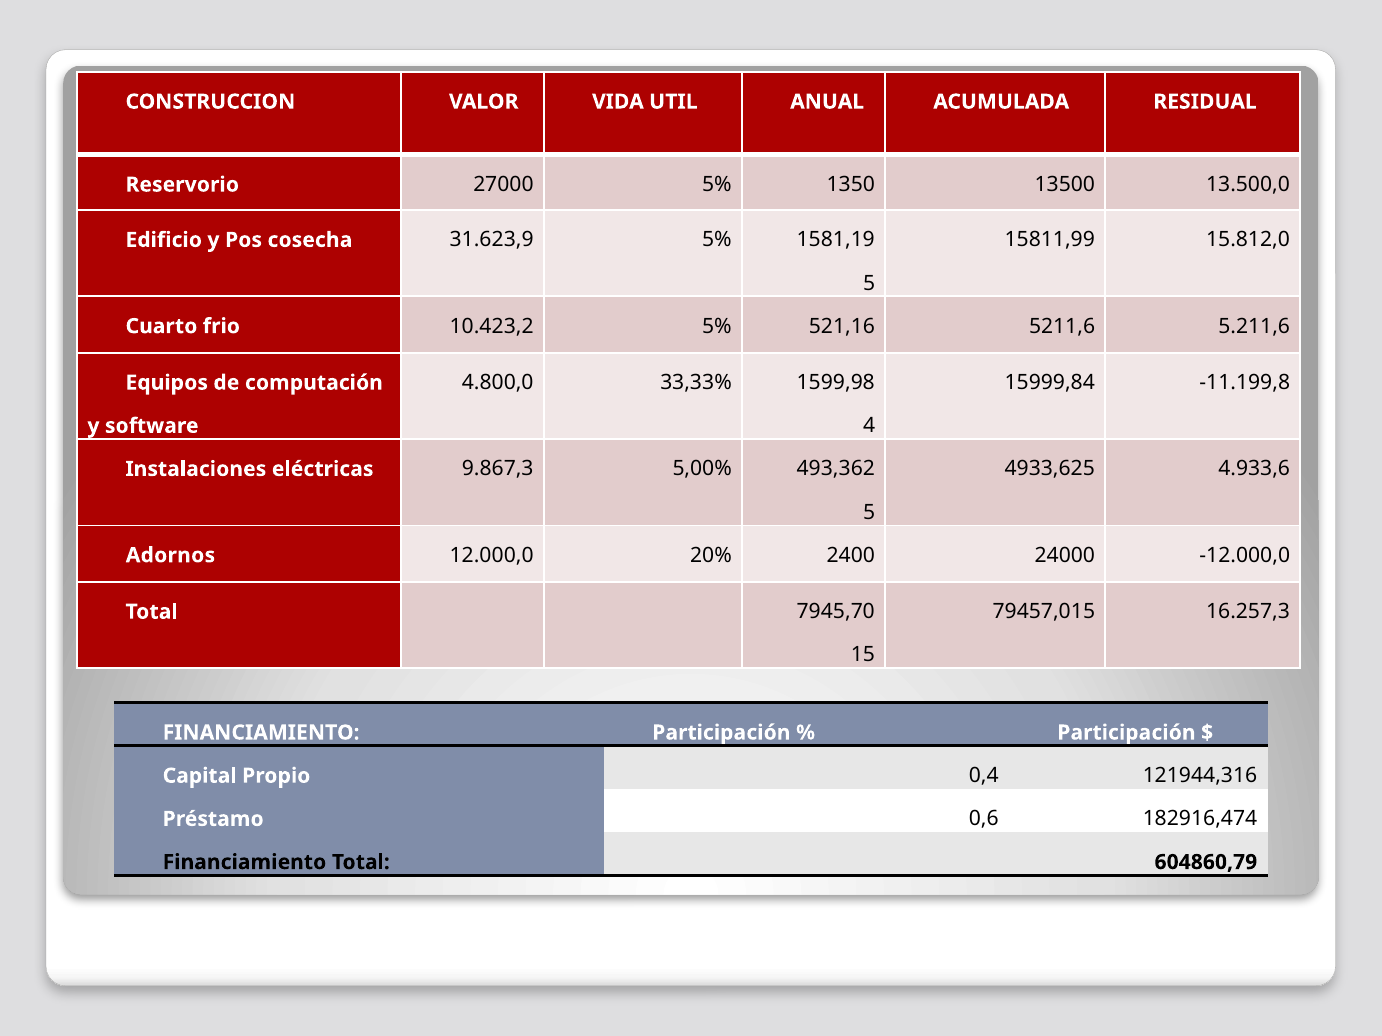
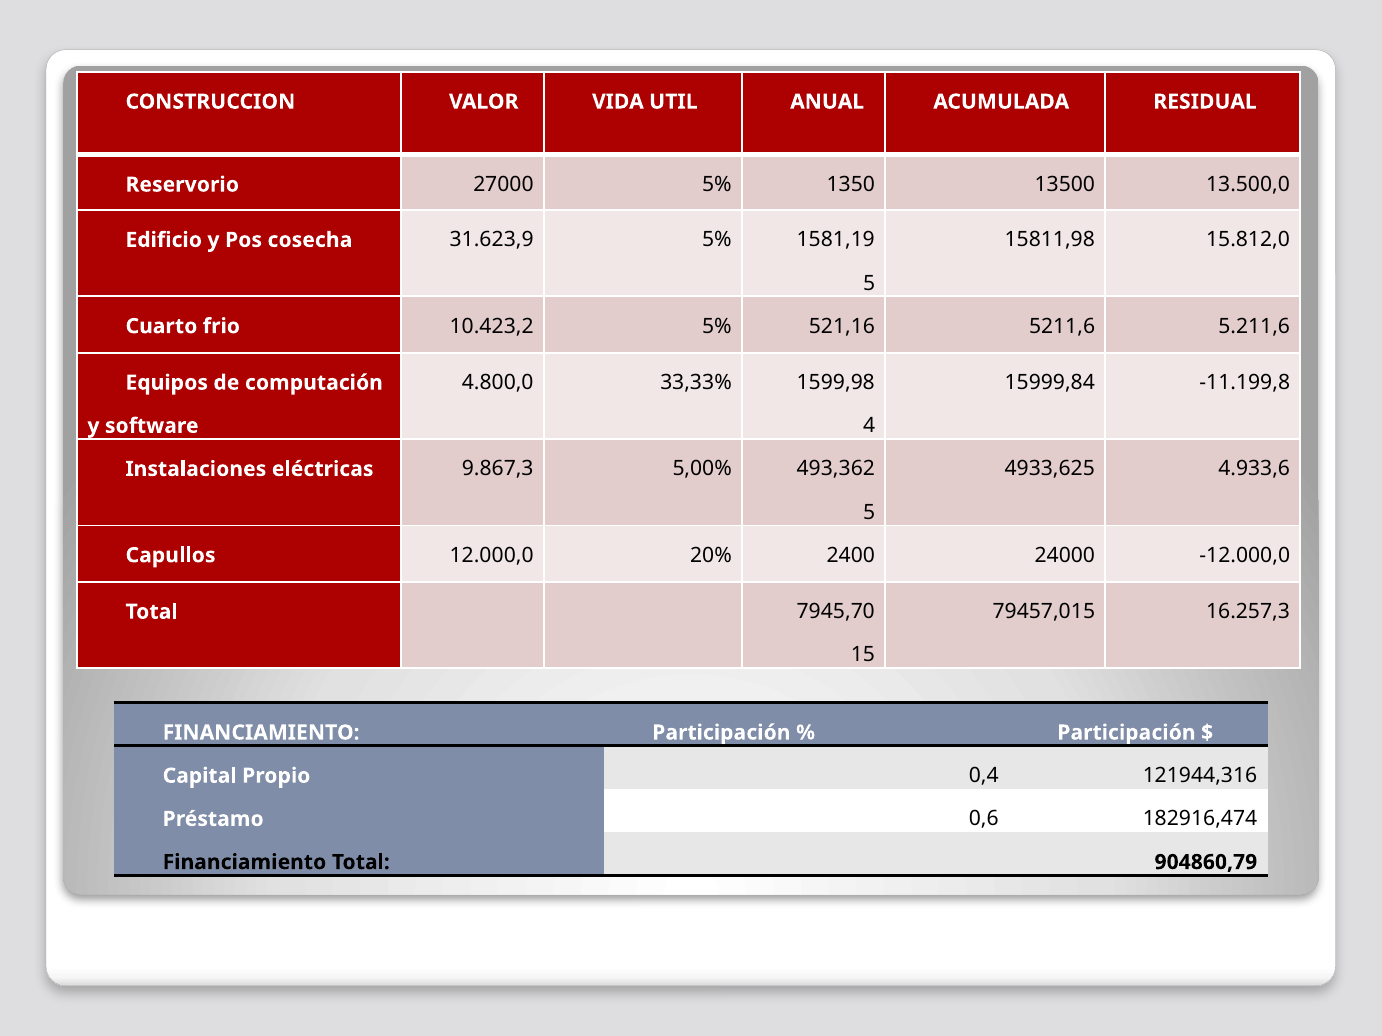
15811,99: 15811,99 -> 15811,98 (1050, 240)
Adornos: Adornos -> Capullos (171, 556)
604860,79: 604860,79 -> 904860,79 (1206, 863)
